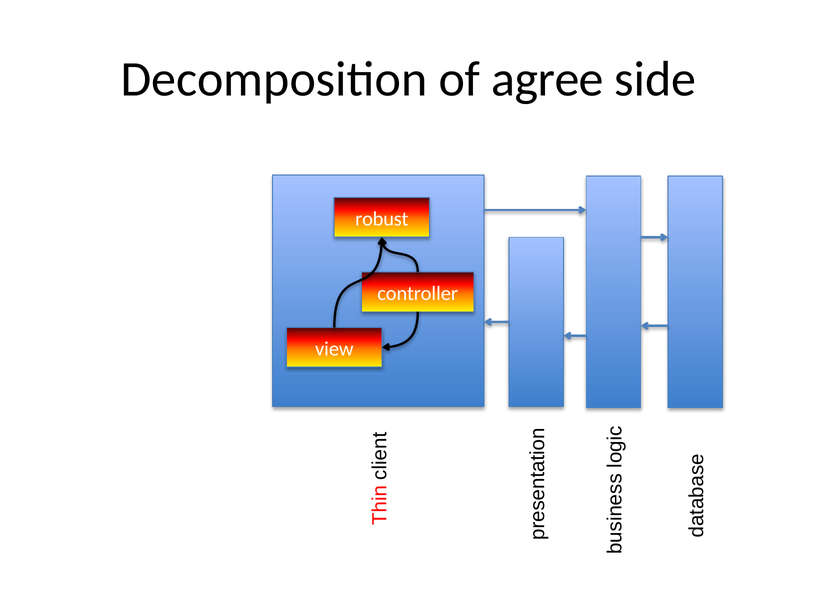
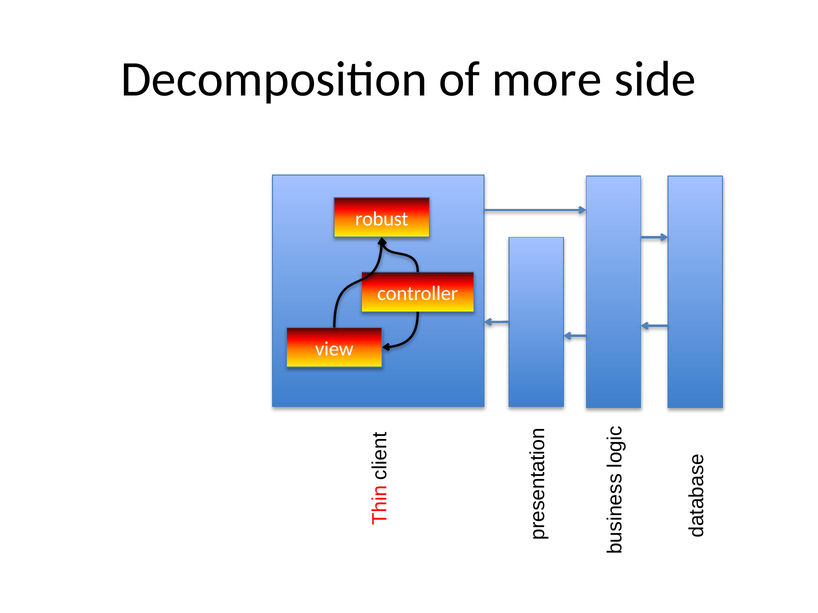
agree: agree -> more (547, 79)
